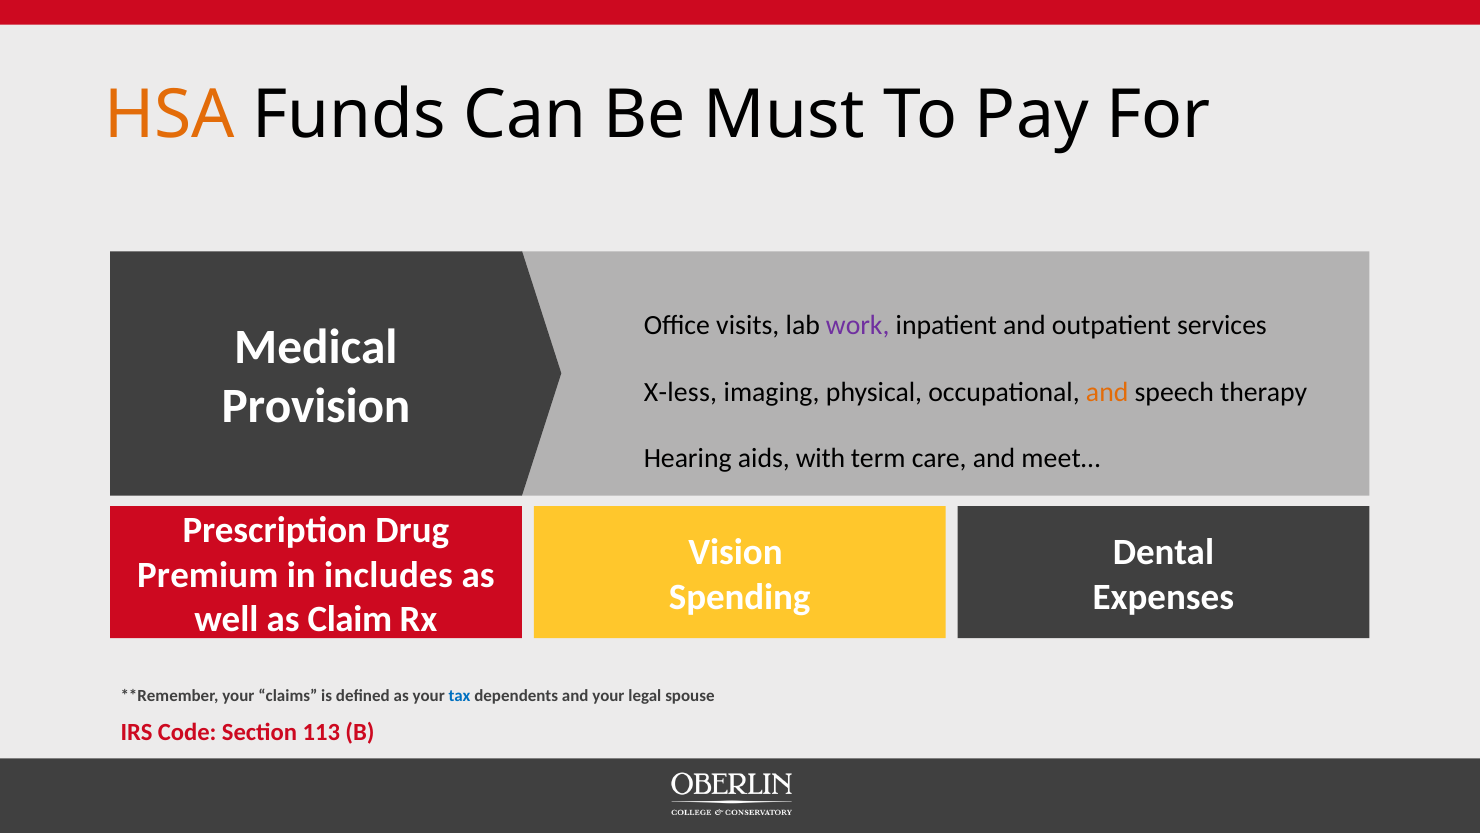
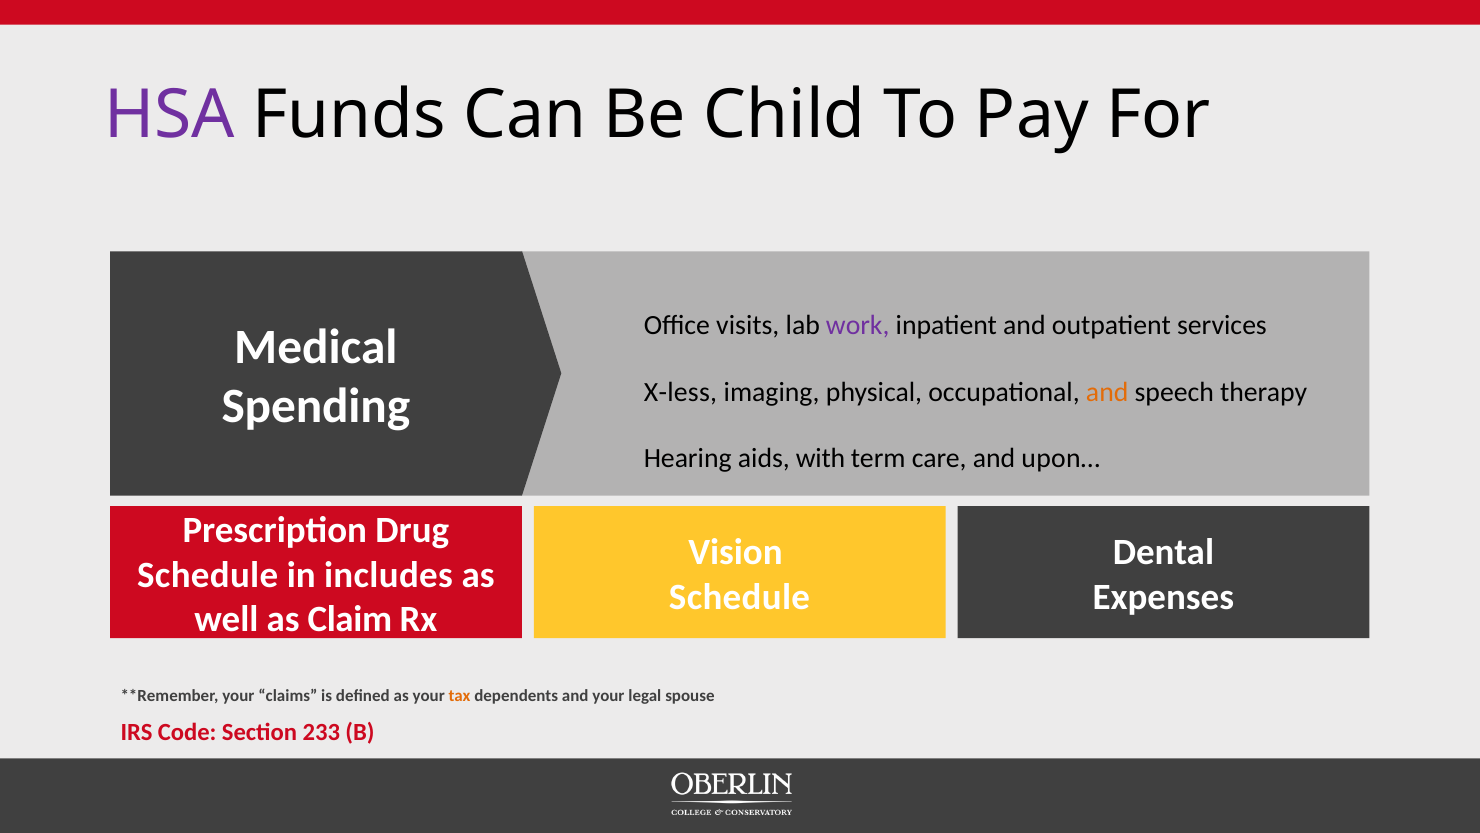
HSA colour: orange -> purple (169, 115)
Must: Must -> Child (785, 115)
Provision: Provision -> Spending (316, 406)
meet…: meet… -> upon… (1061, 458)
Premium: Premium -> Schedule (208, 574)
Spending: Spending -> Schedule (739, 597)
tax colour: blue -> orange (460, 695)
113: 113 -> 233 (321, 732)
